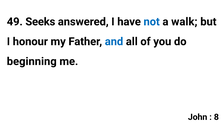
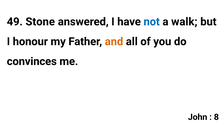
Seeks: Seeks -> Stone (40, 22)
and colour: blue -> orange (114, 42)
beginning: beginning -> convinces (32, 62)
